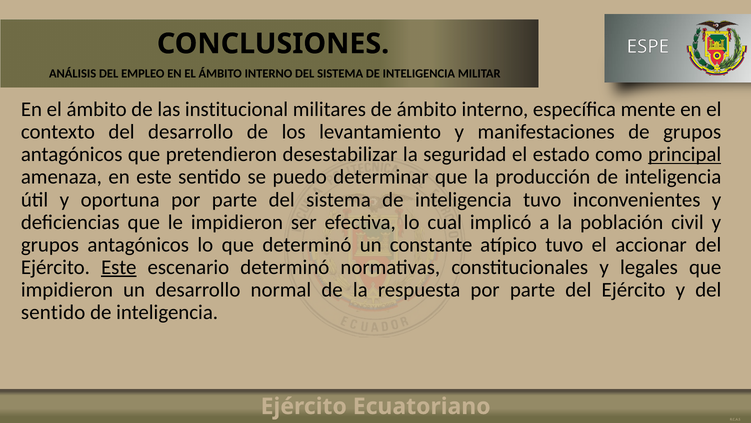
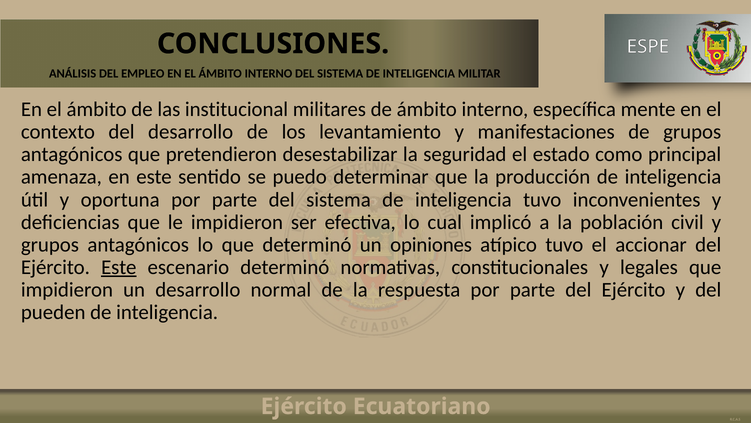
principal underline: present -> none (685, 154)
constante: constante -> opiniones (431, 244)
sentido: sentido -> pueden (53, 312)
